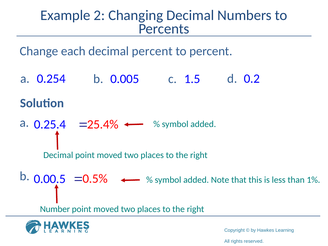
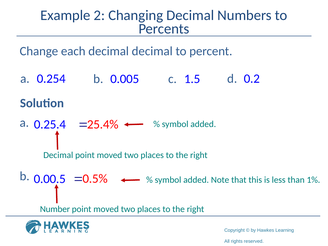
decimal percent: percent -> decimal (152, 51)
